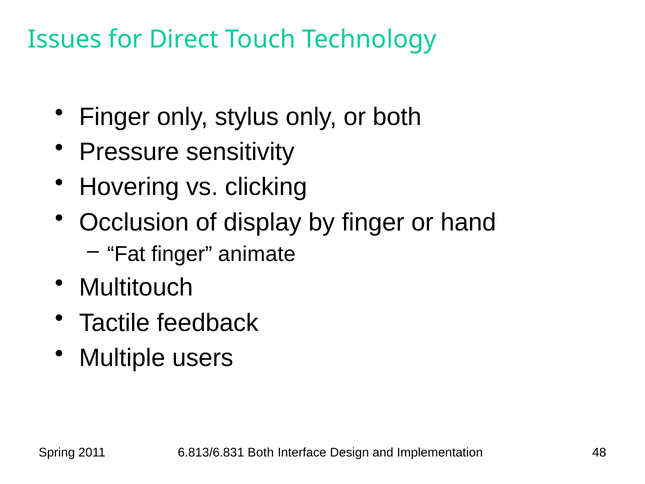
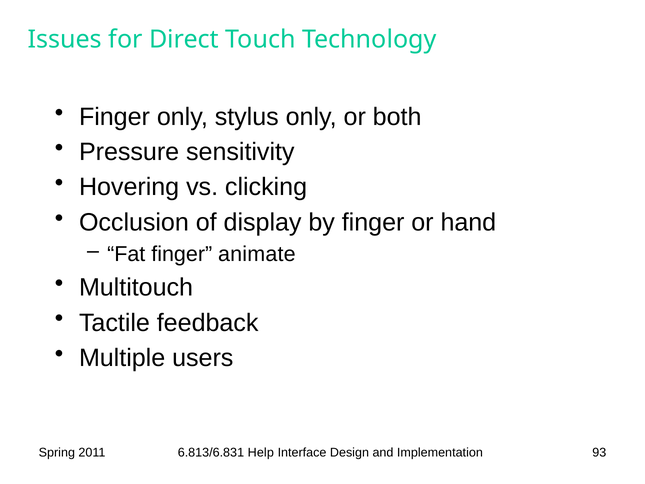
6.813/6.831 Both: Both -> Help (261, 452)
48: 48 -> 93 (599, 452)
